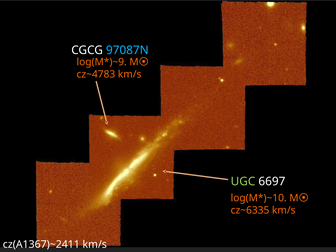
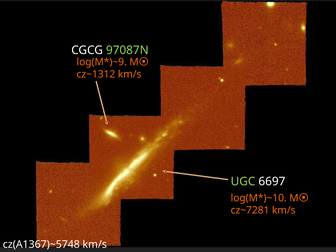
97087N colour: light blue -> light green (127, 50)
cz~4783: cz~4783 -> cz~1312 (96, 74)
cz~6335: cz~6335 -> cz~7281 (250, 210)
cz(A1367)~2411: cz(A1367)~2411 -> cz(A1367)~5748 (41, 245)
